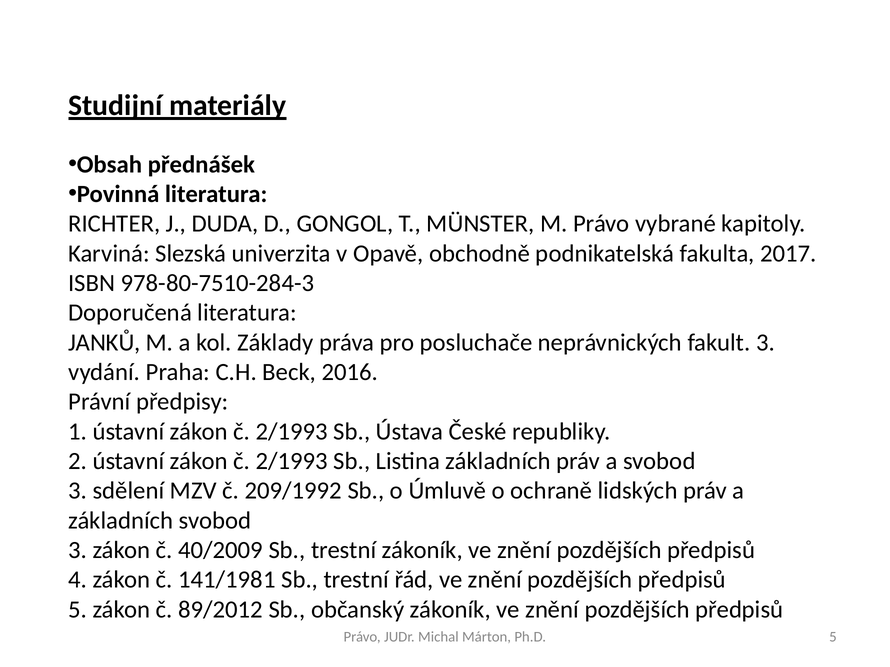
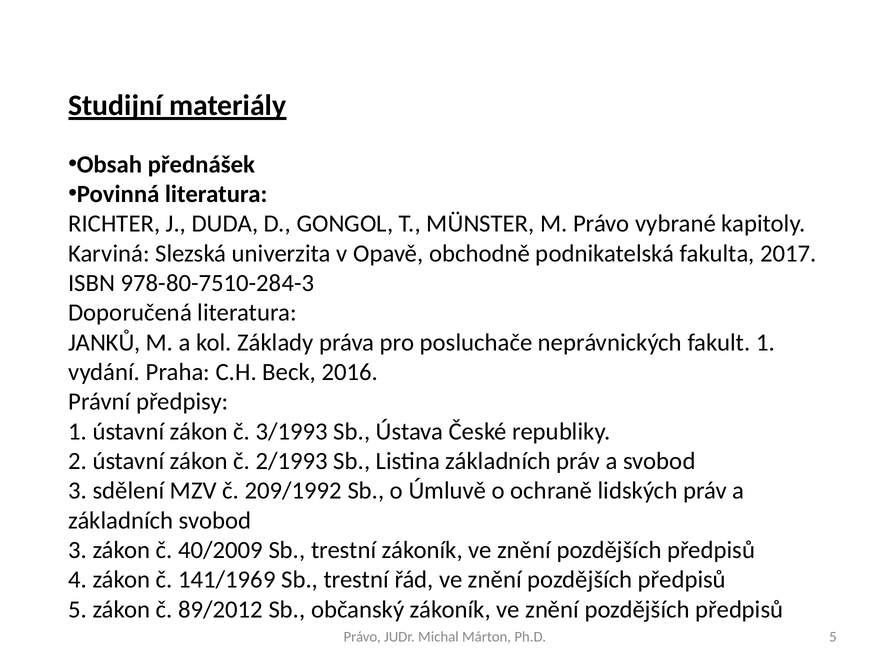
fakult 3: 3 -> 1 (765, 343)
2/1993: 2/1993 -> 3/1993 (292, 432)
141/1981: 141/1981 -> 141/1969 (227, 580)
